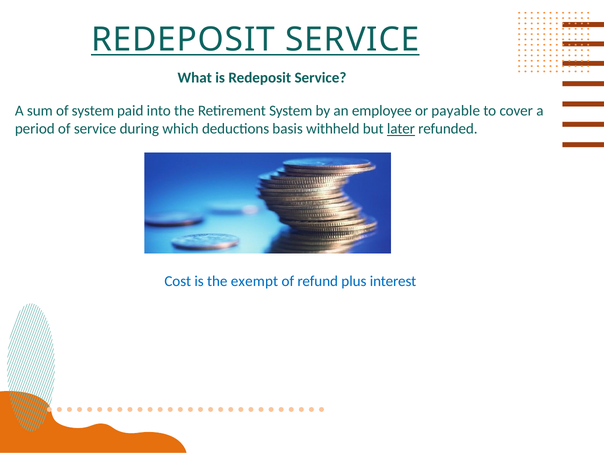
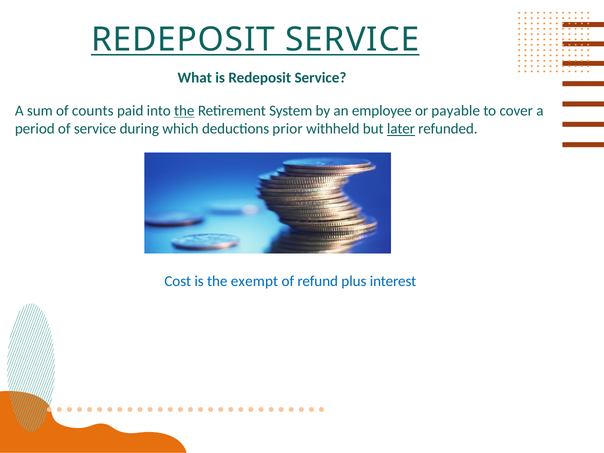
of system: system -> counts (93, 111)
the underline: none -> present (184, 111)
basis: basis -> prior (288, 129)
